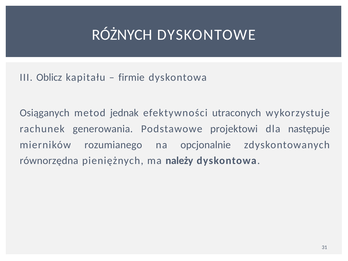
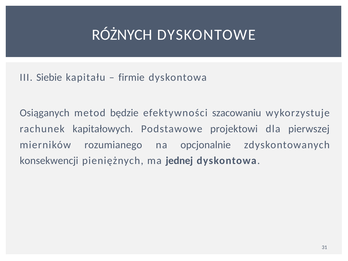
Oblicz: Oblicz -> Siebie (49, 77)
jednak: jednak -> będzie (124, 113)
utraconych: utraconych -> szacowaniu (237, 113)
generowania: generowania -> kapitałowych (103, 129)
następuje: następuje -> pierwszej (309, 129)
równorzędna: równorzędna -> konsekwencji (49, 161)
należy: należy -> jednej (179, 161)
